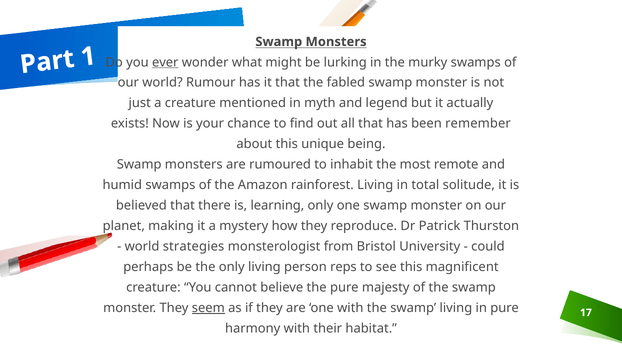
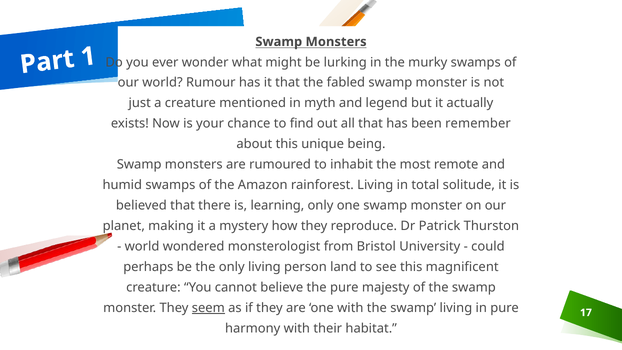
ever underline: present -> none (165, 62)
strategies: strategies -> wondered (194, 247)
reps: reps -> land (343, 267)
